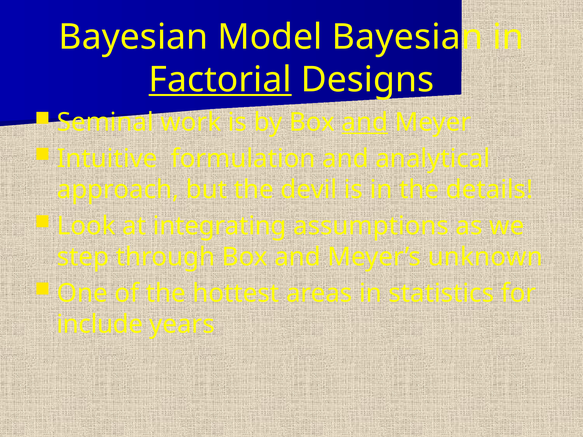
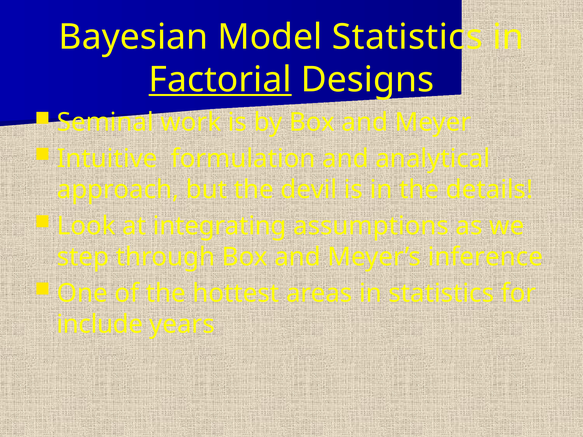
Model Bayesian: Bayesian -> Statistics (407, 37)
and underline: present -> none (365, 122)
unknown: unknown -> inference (485, 257)
